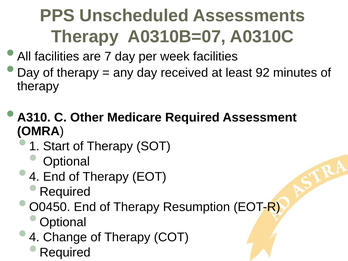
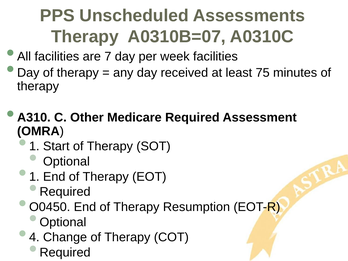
92: 92 -> 75 (263, 73)
4: 4 -> 1 (34, 177)
